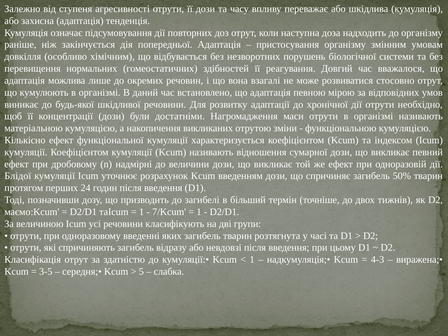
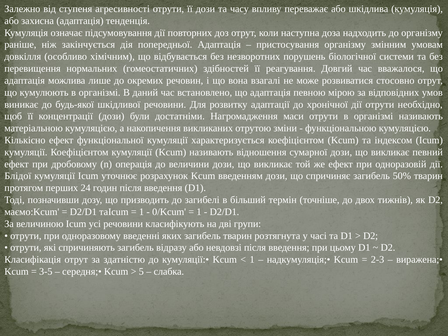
надмірні: надмірні -> операція (134, 164)
7/Kcum: 7/Kcum -> 0/Kcum (169, 212)
4-3: 4-3 -> 2-3 (378, 260)
